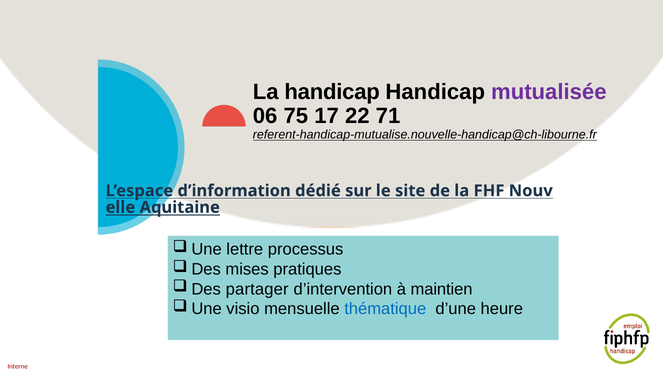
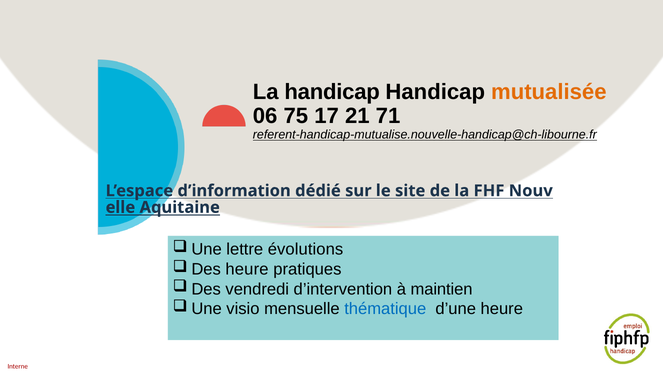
mutualisée colour: purple -> orange (549, 92)
22: 22 -> 21 (357, 116)
processus: processus -> évolutions (306, 249)
mises: mises -> heure (247, 269)
partager: partager -> vendredi (257, 289)
